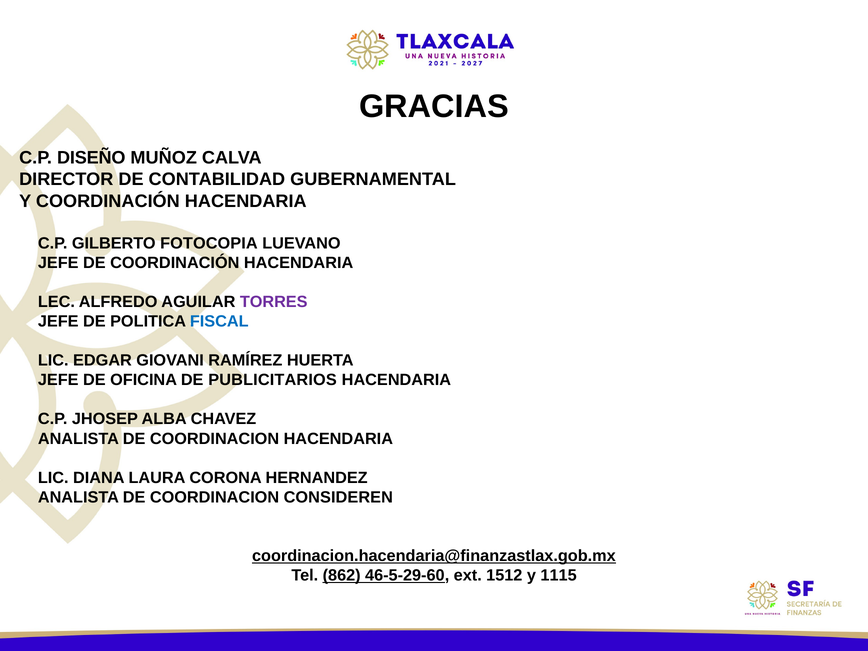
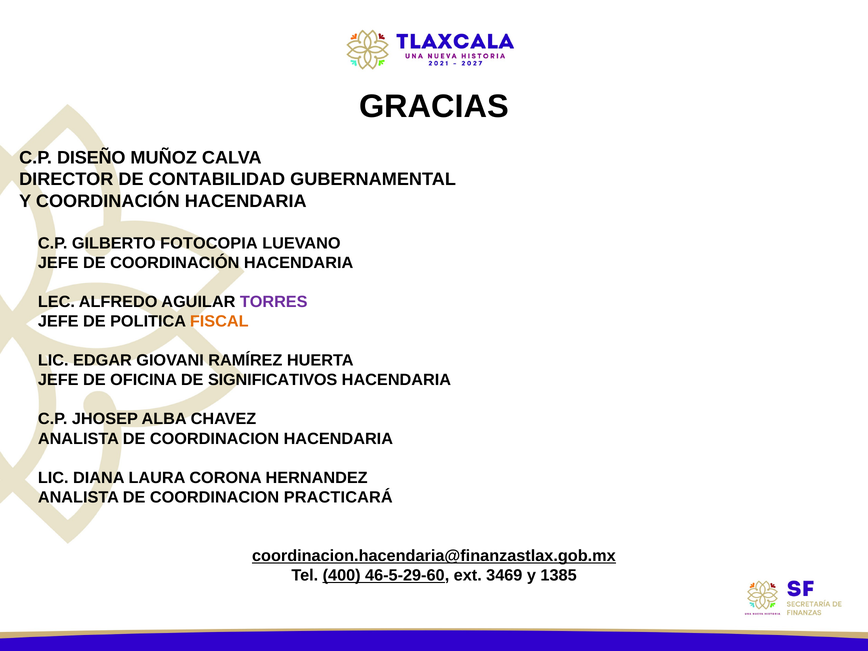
FISCAL colour: blue -> orange (219, 321)
PUBLICITARIOS: PUBLICITARIOS -> SIGNIFICATIVOS (273, 380)
CONSIDEREN: CONSIDEREN -> PRACTICARÁ (338, 497)
862: 862 -> 400 (342, 575)
1512: 1512 -> 3469 (504, 575)
1115: 1115 -> 1385 (559, 575)
